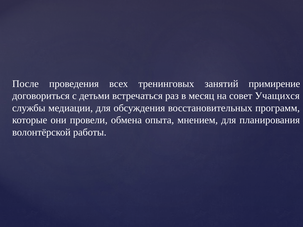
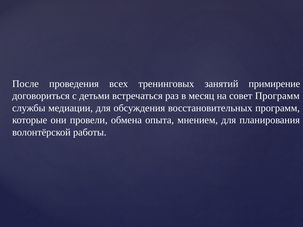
совет Учащихся: Учащихся -> Программ (277, 96)
